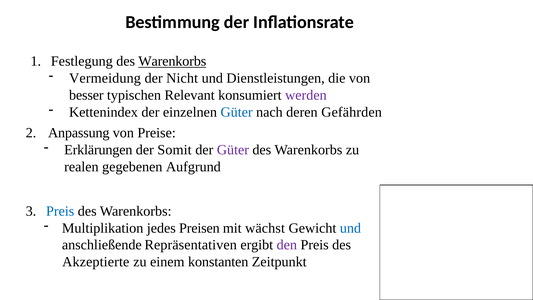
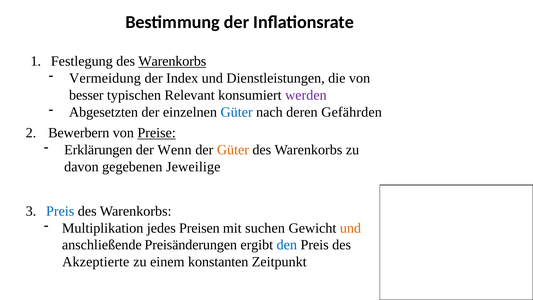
Nicht: Nicht -> Index (182, 78)
Kettenindex: Kettenindex -> Abgesetzten (104, 112)
Anpassung: Anpassung -> Bewerbern (79, 133)
Preise underline: none -> present (157, 133)
Somit: Somit -> Wenn (175, 150)
Güter colour: purple -> orange (233, 150)
realen: realen -> davon (81, 167)
Aufgrund: Aufgrund -> Jeweilige (193, 167)
wächst: wächst -> suchen (265, 228)
und colour: blue -> orange (350, 228)
Repräsentativen: Repräsentativen -> Preisänderungen (191, 245)
den colour: purple -> blue (287, 245)
